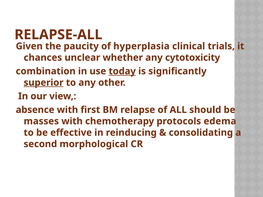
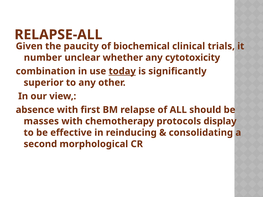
hyperplasia: hyperplasia -> biochemical (142, 46)
chances: chances -> number (43, 58)
superior underline: present -> none (44, 83)
edema: edema -> display (220, 121)
